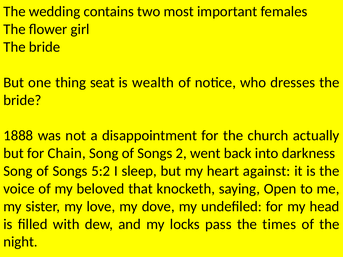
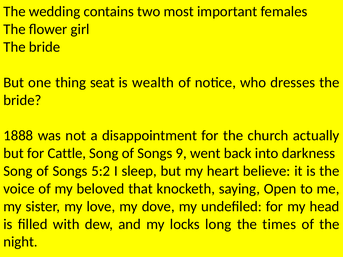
Chain: Chain -> Cattle (67, 153)
2: 2 -> 9 (181, 153)
against: against -> believe (267, 171)
pass: pass -> long (218, 224)
